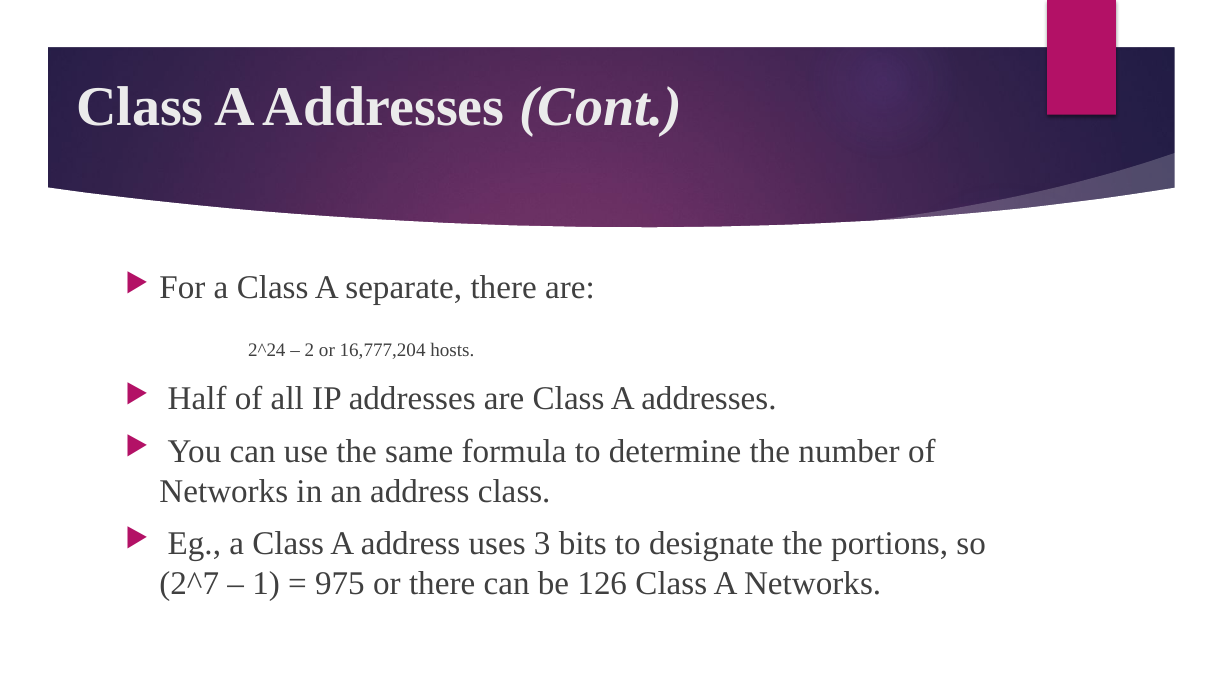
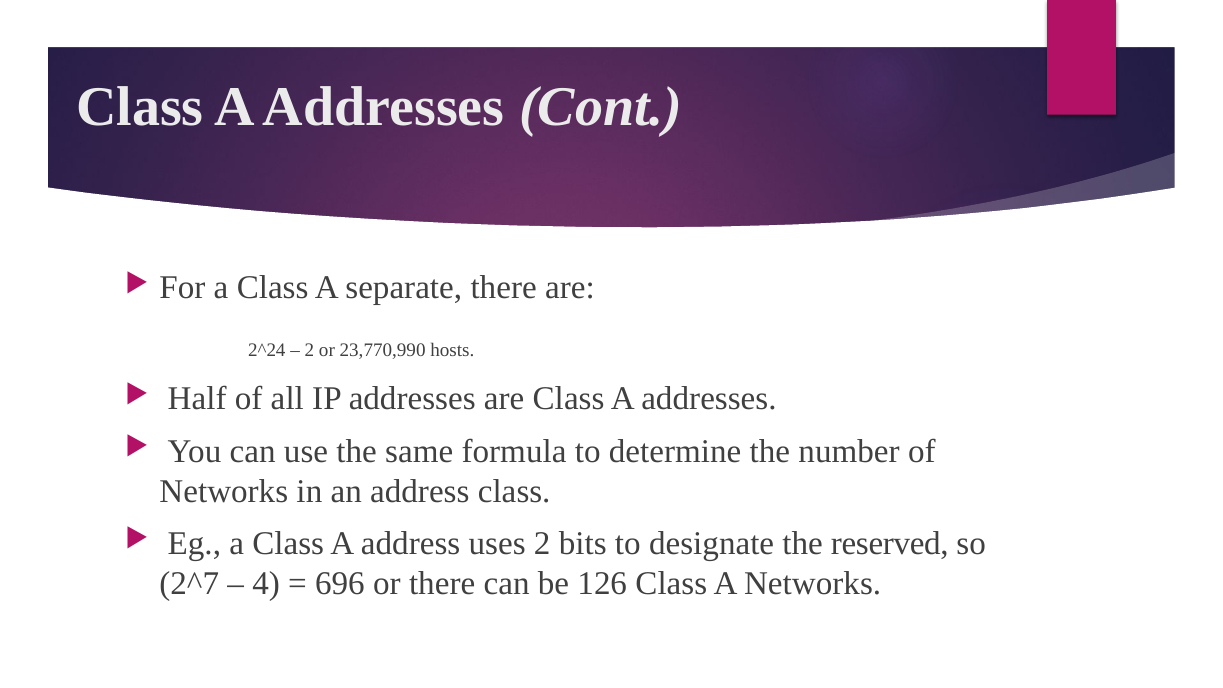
16,777,204: 16,777,204 -> 23,770,990 (383, 350)
uses 3: 3 -> 2 (542, 544)
portions: portions -> reserved (890, 544)
1: 1 -> 4 (266, 583)
975: 975 -> 696 (340, 583)
